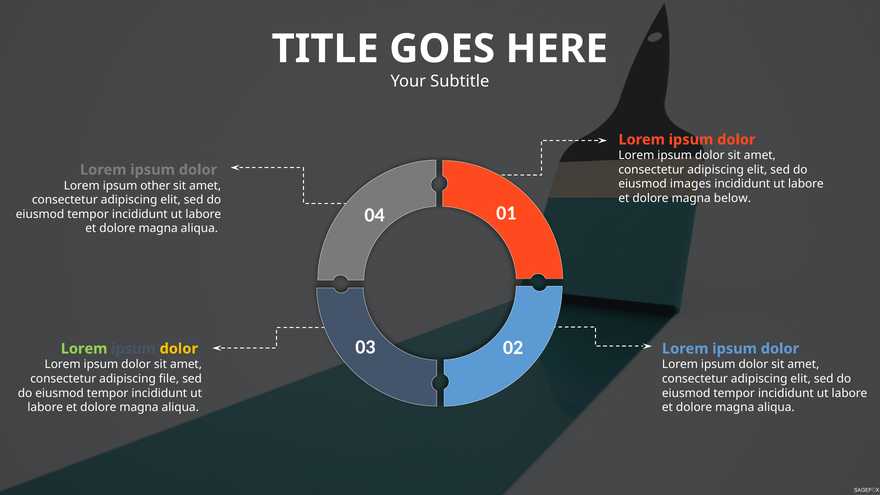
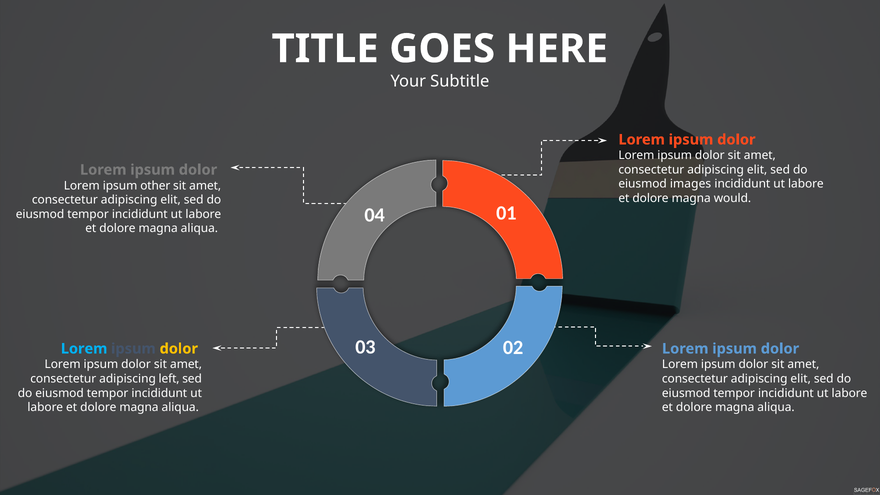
below: below -> would (732, 198)
Lorem colour: light green -> light blue (84, 349)
file: file -> left (169, 379)
